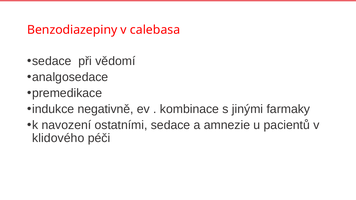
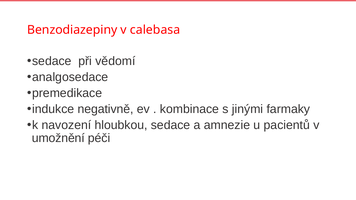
ostatními: ostatními -> hloubkou (121, 125)
klidového: klidového -> umožnění (58, 138)
